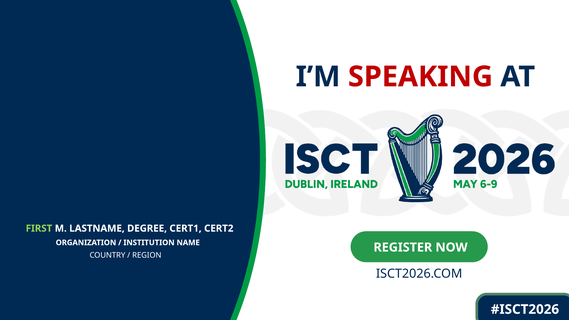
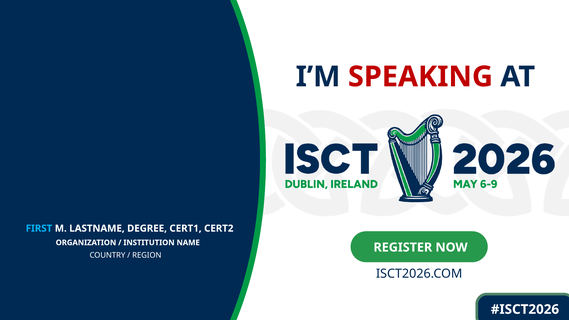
FIRST colour: light green -> light blue (39, 228)
